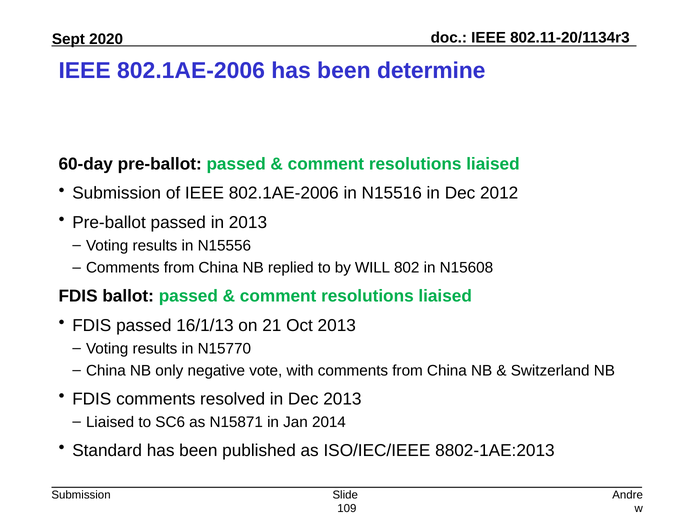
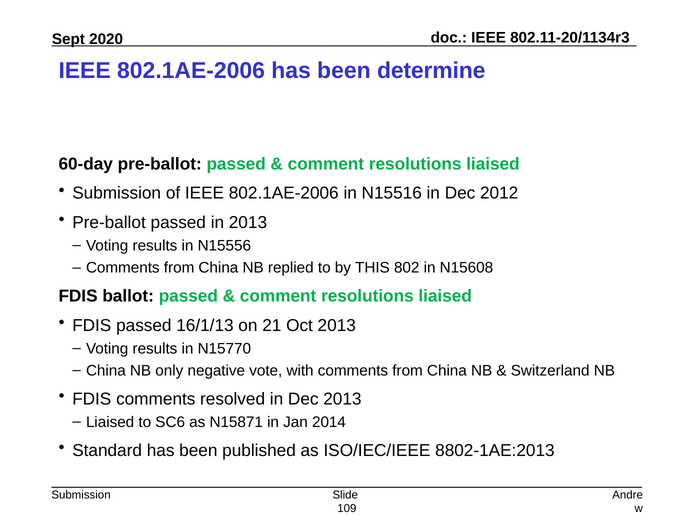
WILL: WILL -> THIS (372, 268)
